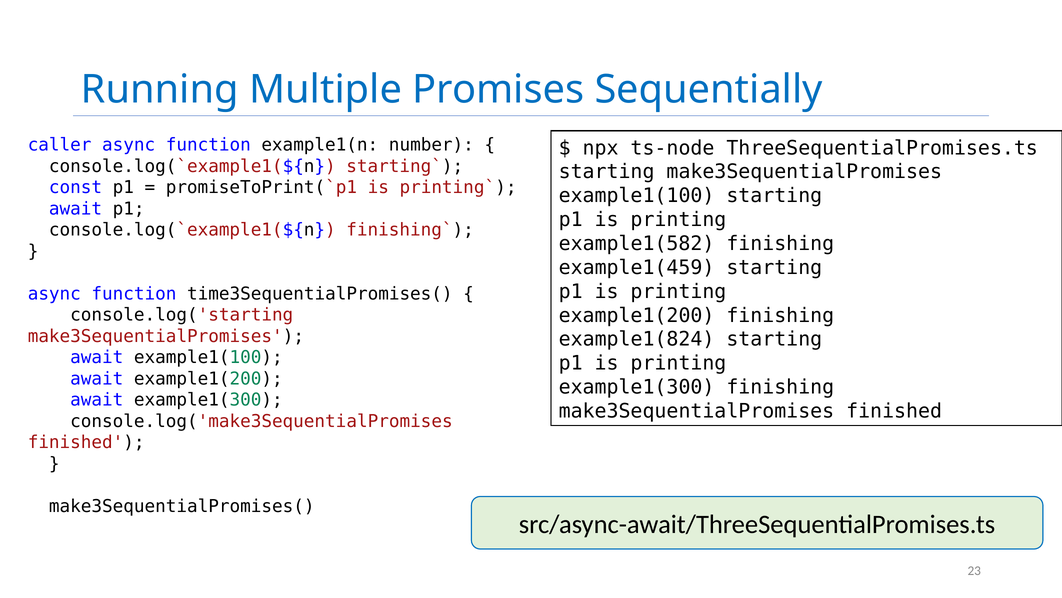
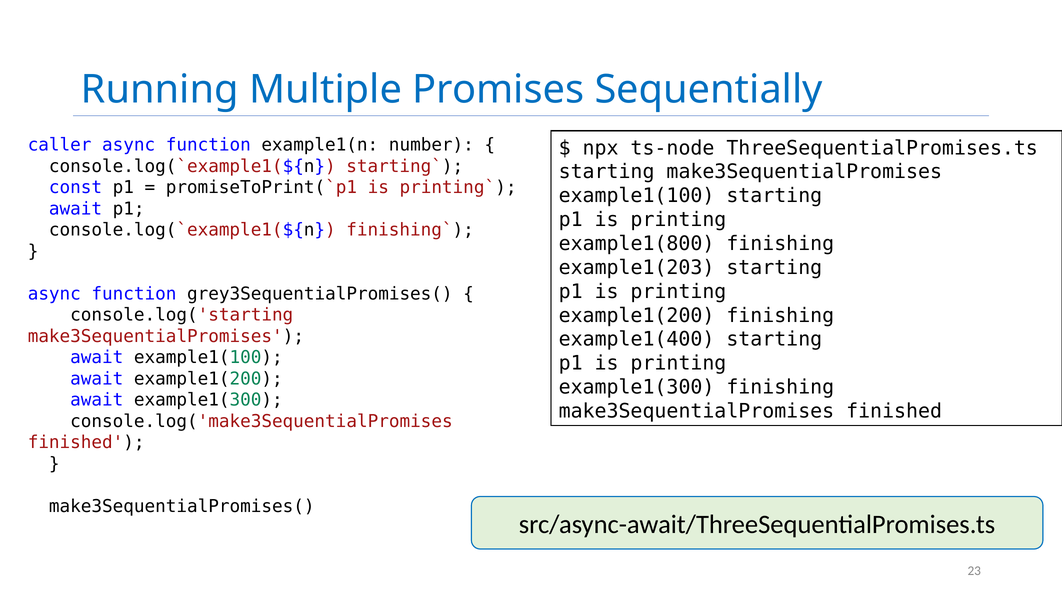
example1(582: example1(582 -> example1(800 (637, 243)
example1(459: example1(459 -> example1(203 (637, 267)
time3SequentialPromises(: time3SequentialPromises( -> grey3SequentialPromises( (320, 294)
example1(824: example1(824 -> example1(400 (637, 339)
